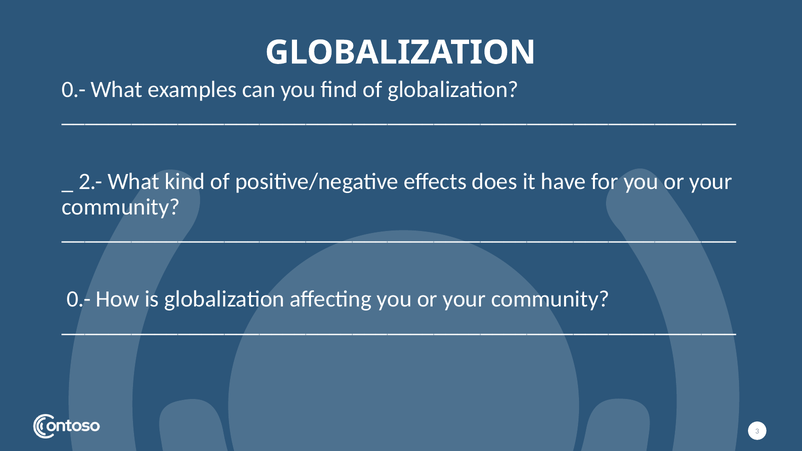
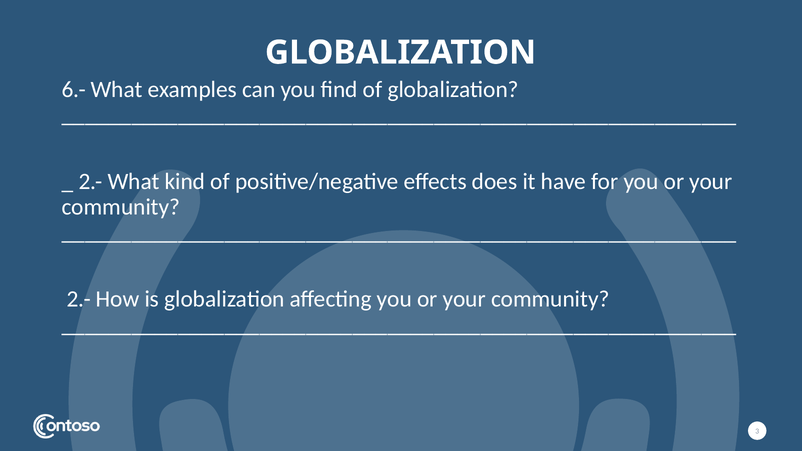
0.-: 0.- -> 6.- (74, 89)
0.-: 0.- -> 2.- (79, 299)
